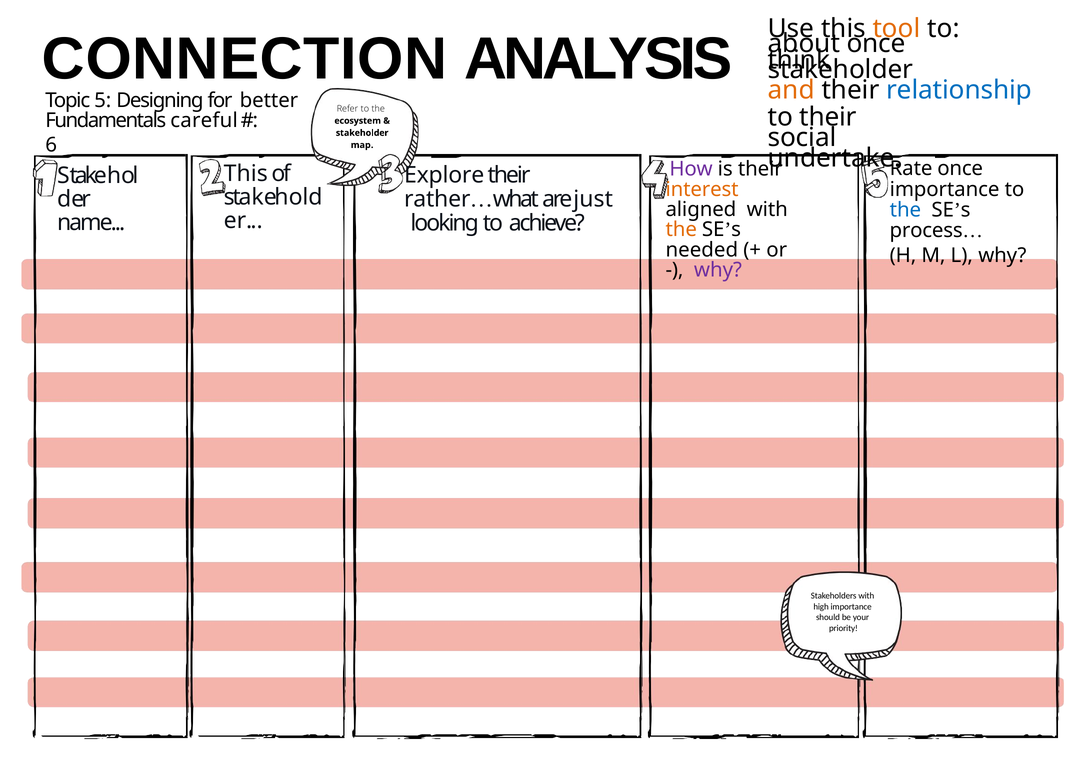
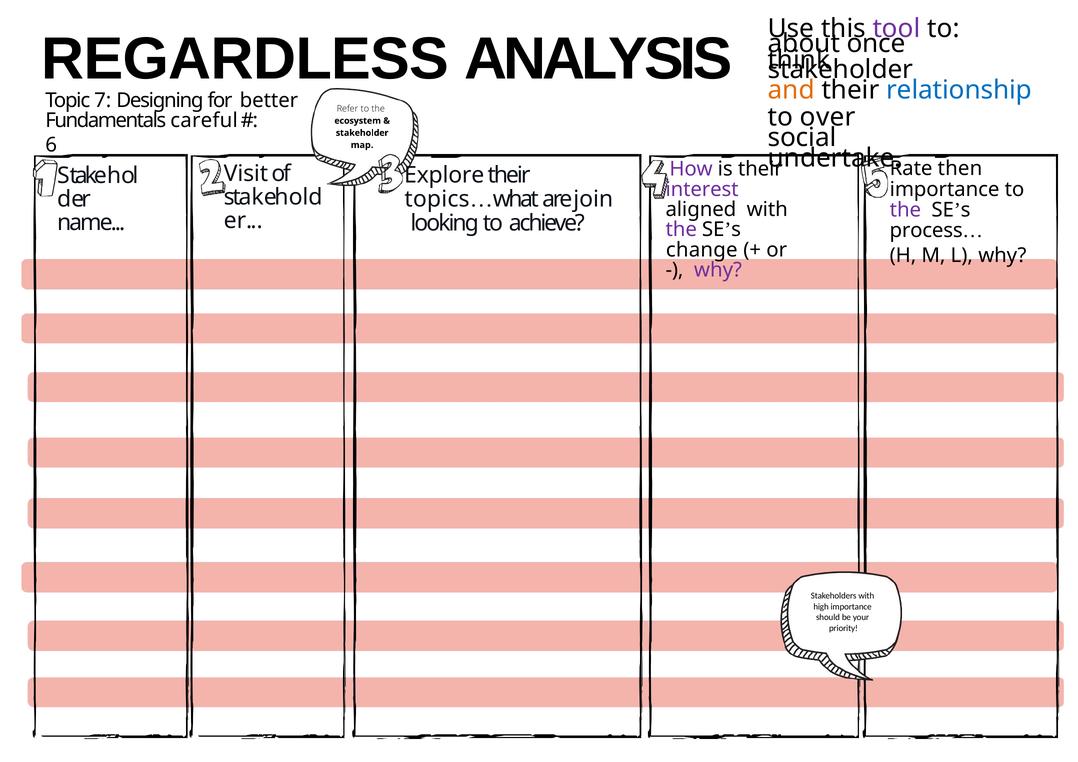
tool colour: orange -> purple (896, 29)
CONNECTION: CONNECTION -> REGARDLESS (245, 59)
5: 5 -> 7 (103, 100)
to their: their -> over (828, 117)
Rate once: once -> then (960, 169)
This: This -> Visit (246, 174)
interest colour: orange -> purple (702, 189)
rather: rather -> topics (437, 199)
just: just -> join (593, 199)
the colour: blue -> purple (905, 210)
the colour: orange -> purple (681, 230)
needed: needed -> change (702, 250)
